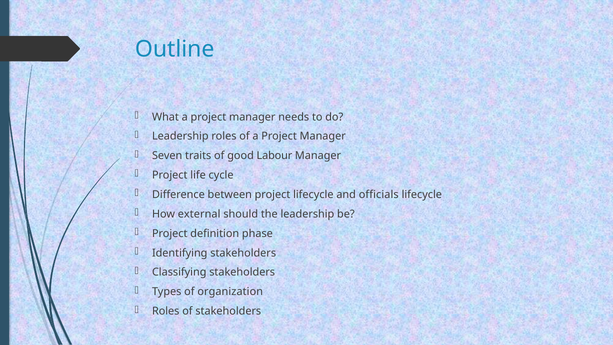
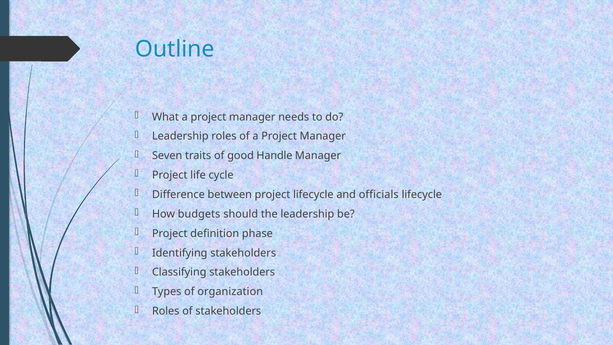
Labour: Labour -> Handle (274, 156)
external: external -> budgets (199, 214)
